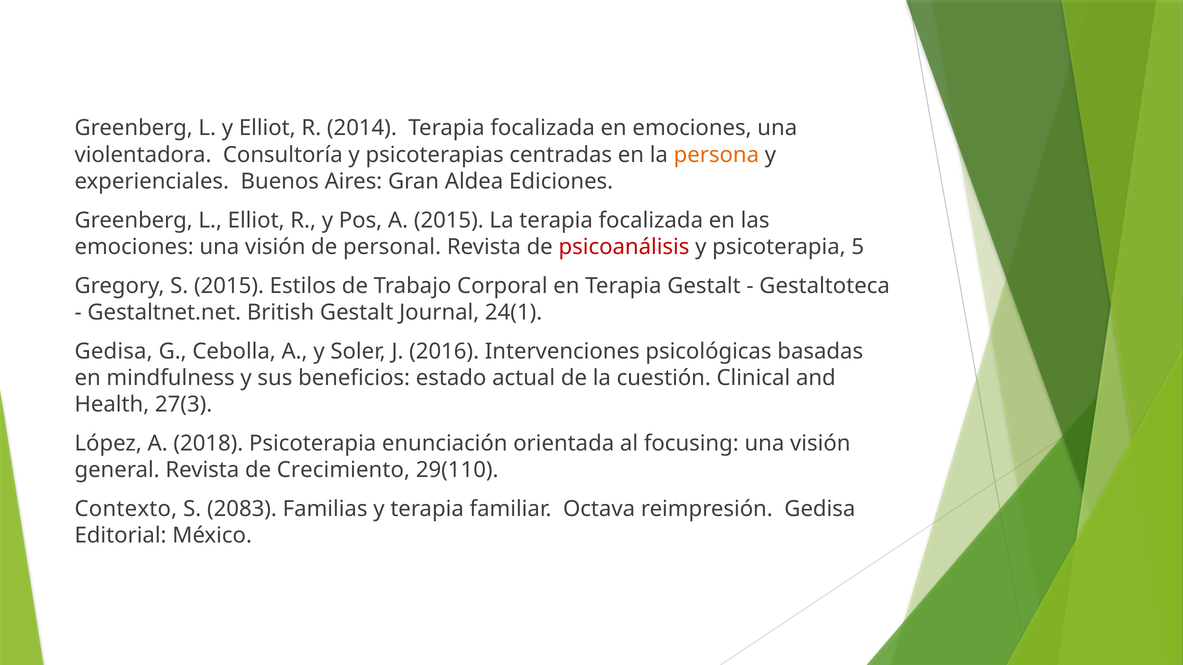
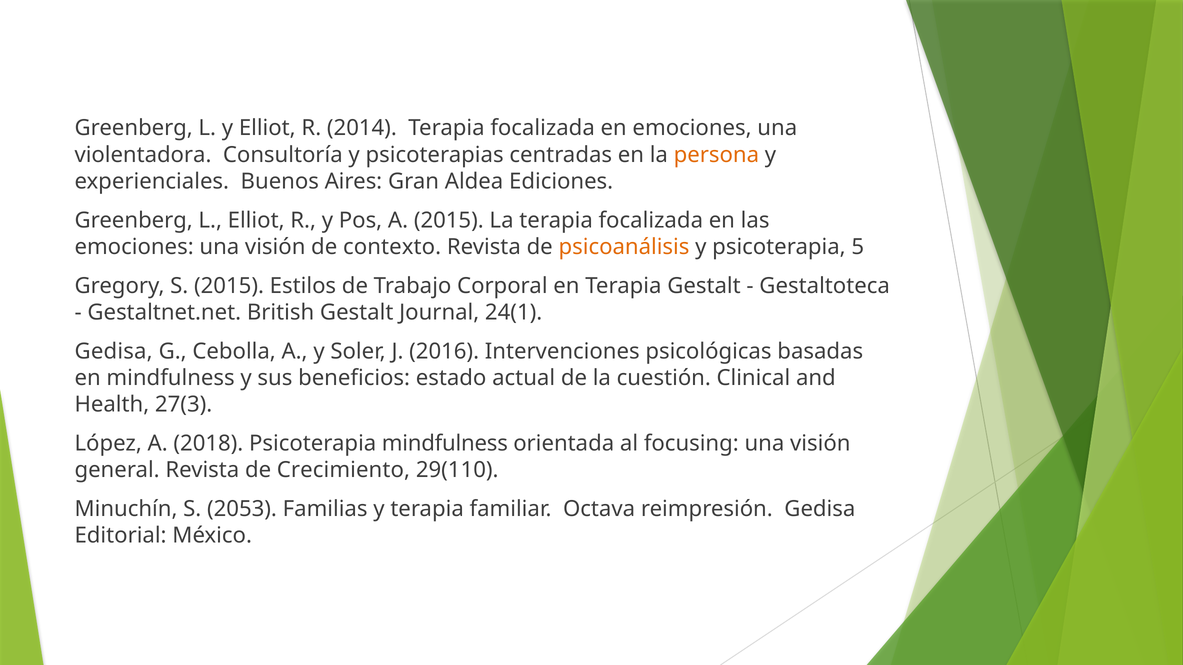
personal: personal -> contexto (392, 247)
psicoanálisis colour: red -> orange (624, 247)
Psicoterapia enunciación: enunciación -> mindfulness (445, 444)
Contexto: Contexto -> Minuchín (126, 509)
2083: 2083 -> 2053 (242, 509)
